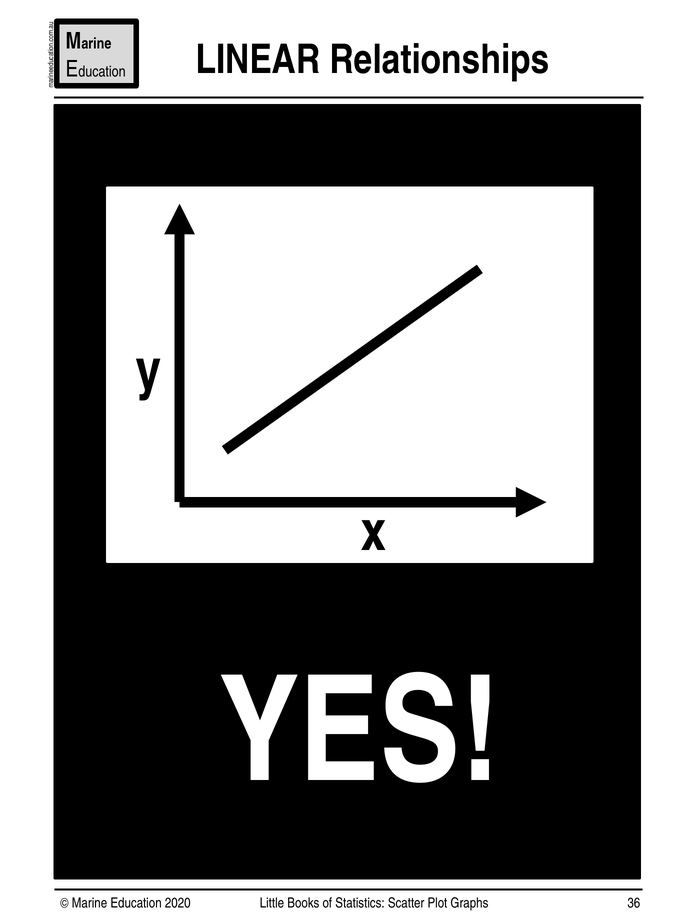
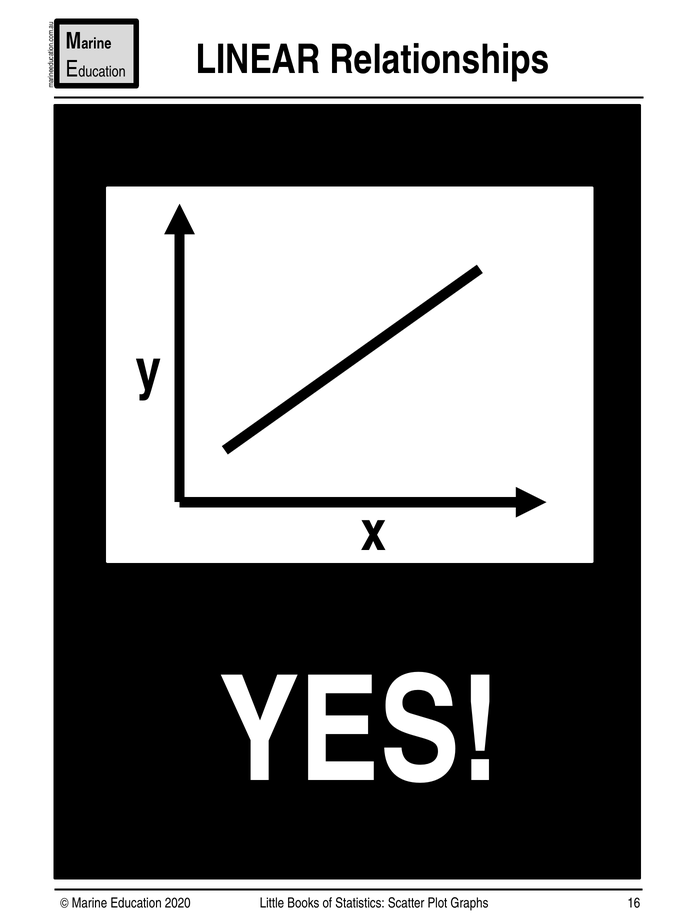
36: 36 -> 16 (634, 904)
